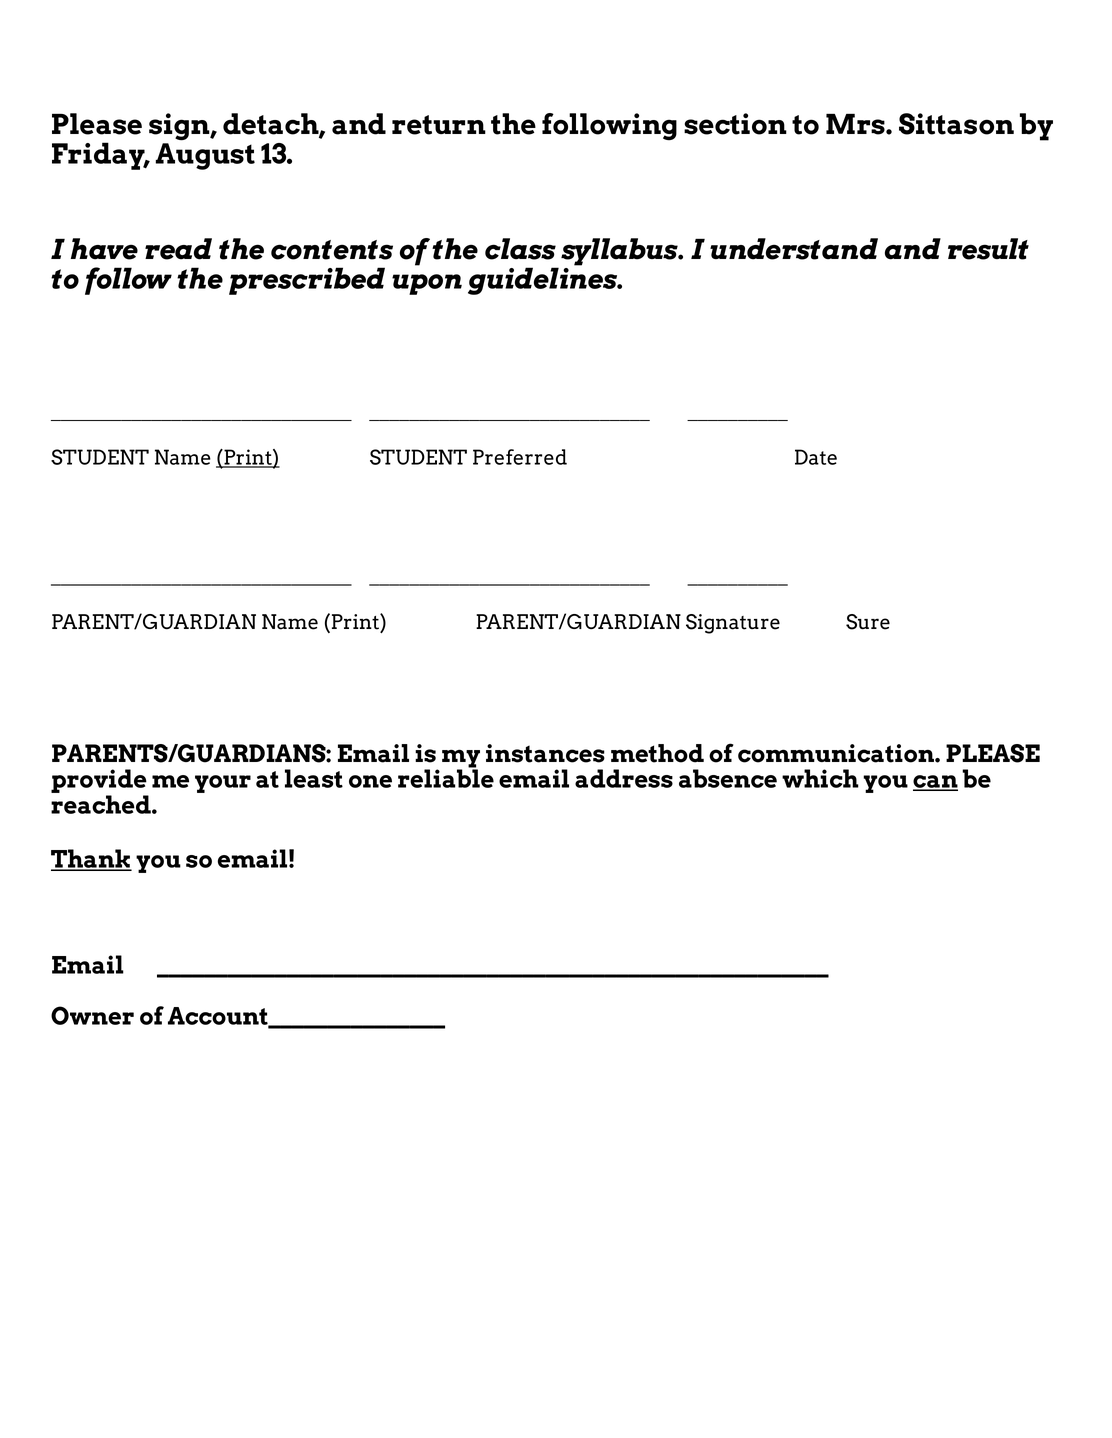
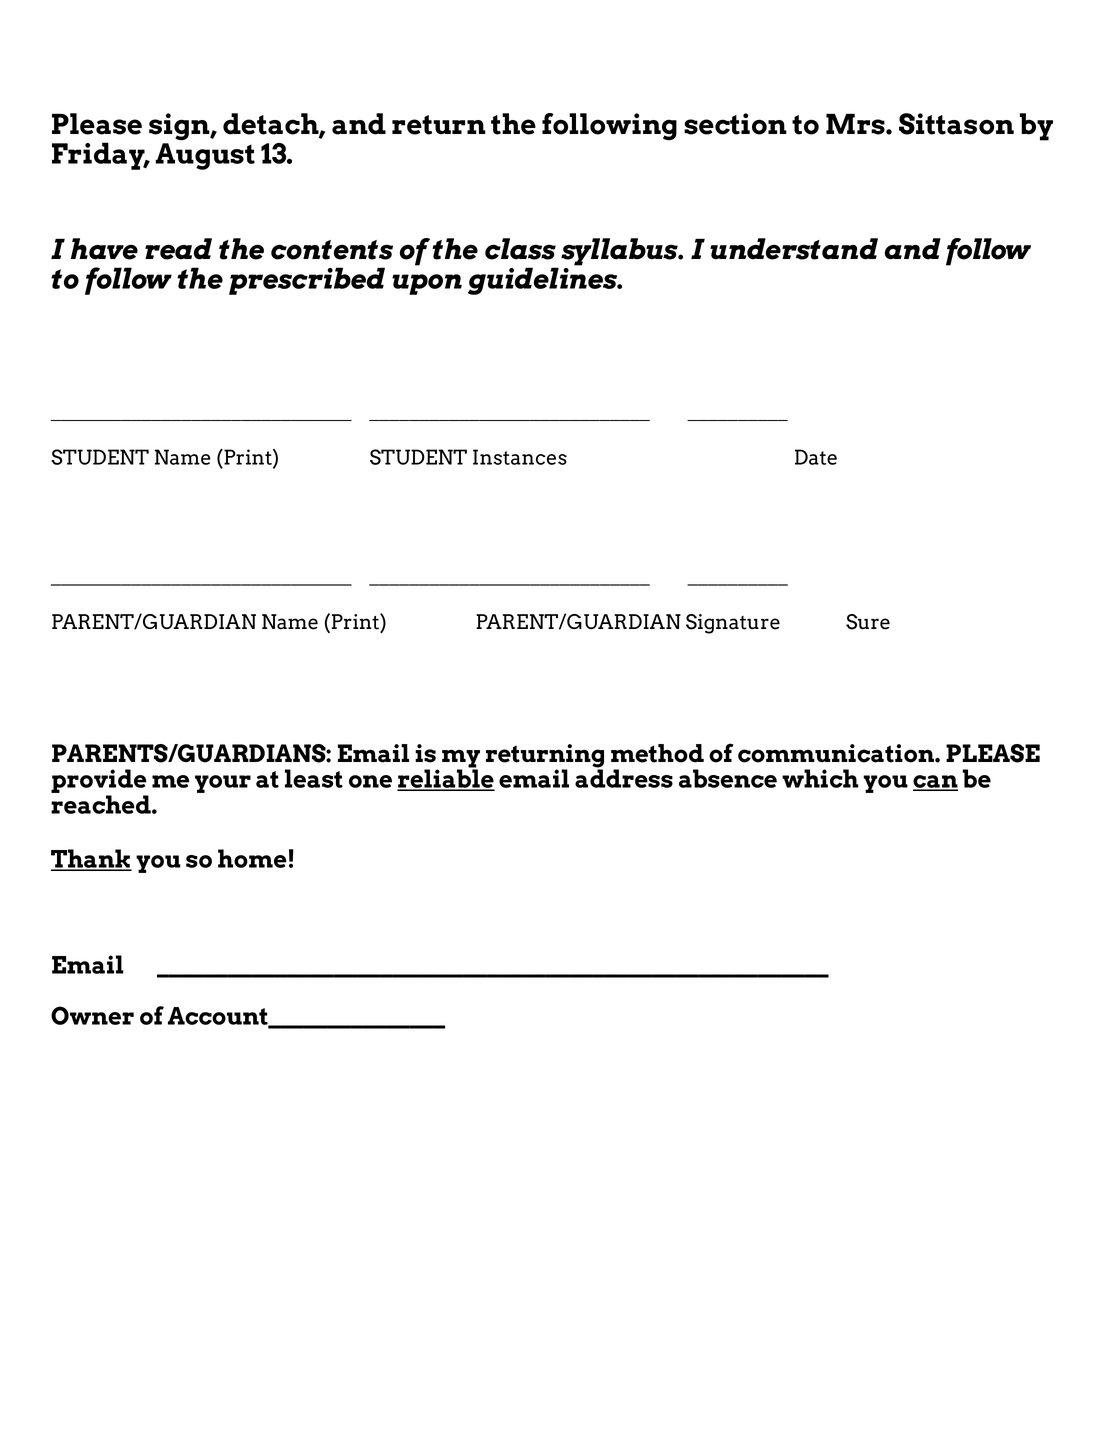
and result: result -> follow (988, 250)
Print underline: present -> none (248, 459)
Preferred: Preferred -> Instances (520, 459)
instances: instances -> returning (545, 755)
reliable underline: none -> present (446, 781)
so email: email -> home (256, 861)
